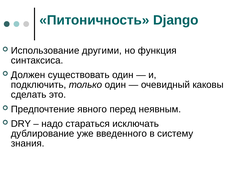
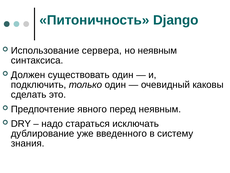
другими: другими -> сервера (102, 50)
но функция: функция -> неявным (157, 50)
